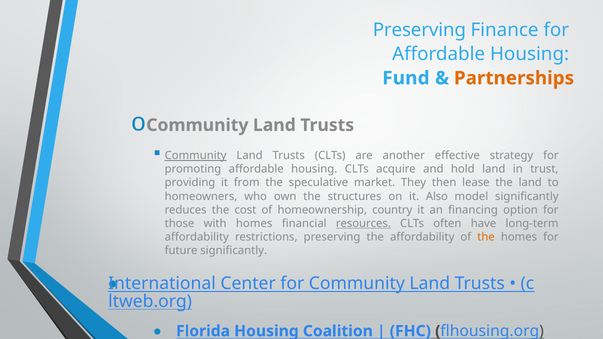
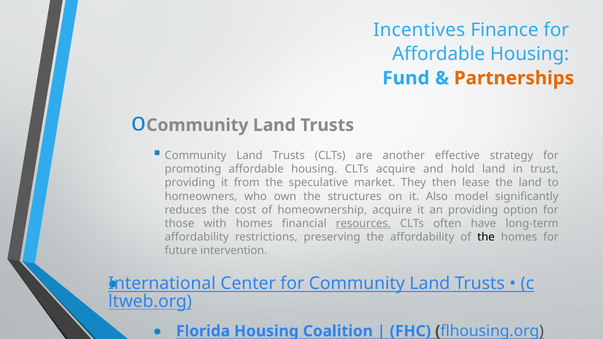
Preserving: Preserving -> Incentives (419, 30)
Community underline: present -> none (196, 156)
homeownership country: country -> acquire (392, 210)
an financing: financing -> providing (473, 210)
the colour: orange -> black (486, 237)
future significantly: significantly -> intervention (234, 251)
